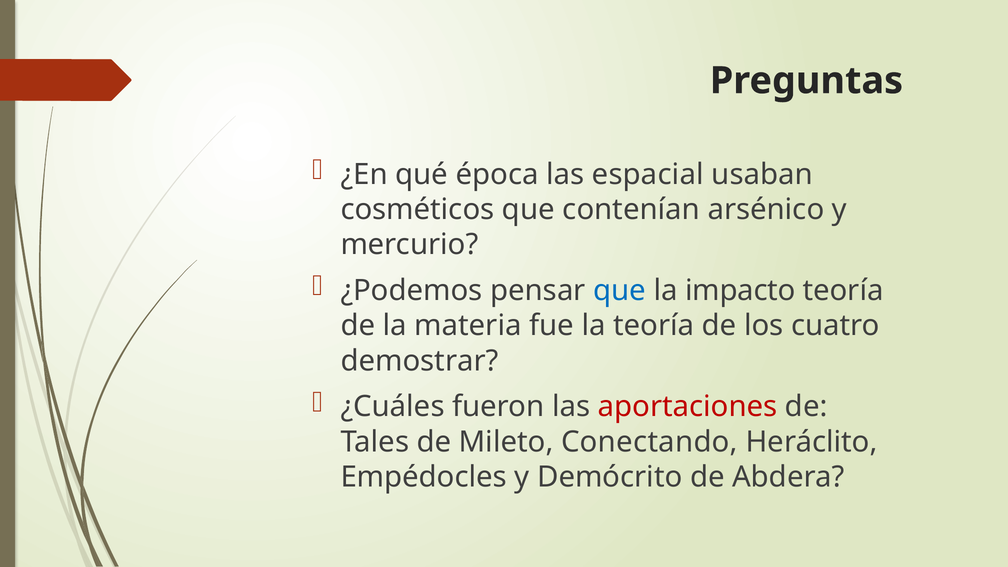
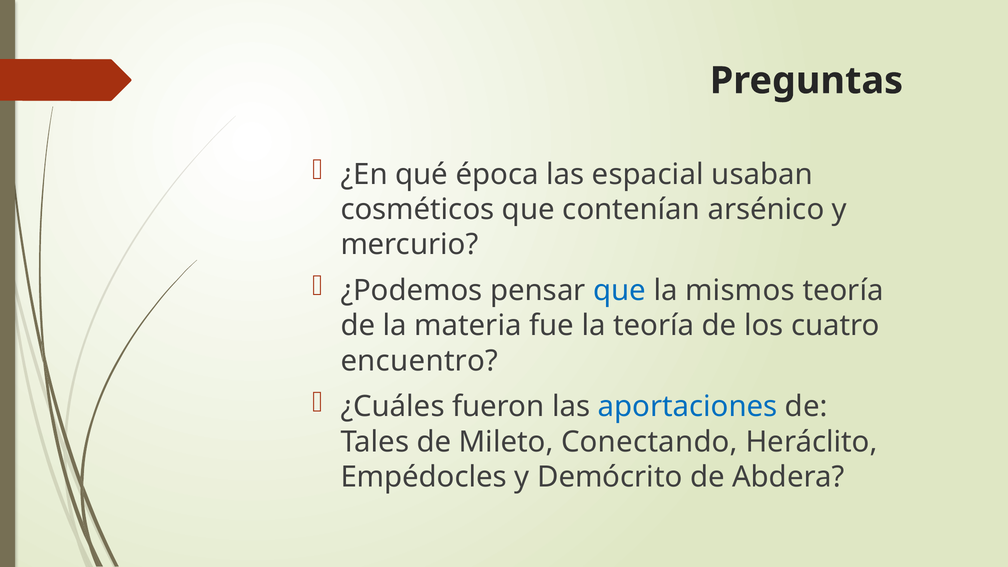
impacto: impacto -> mismos (740, 290)
demostrar: demostrar -> encuentro (419, 361)
aportaciones colour: red -> blue (688, 407)
